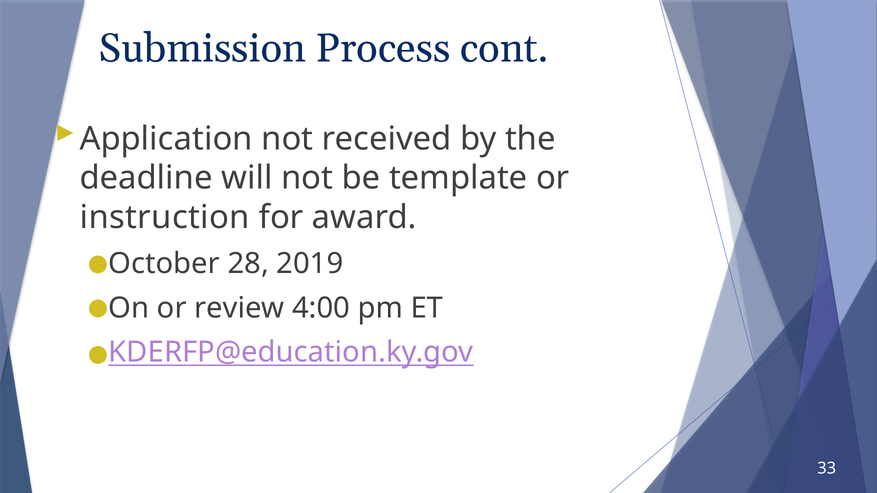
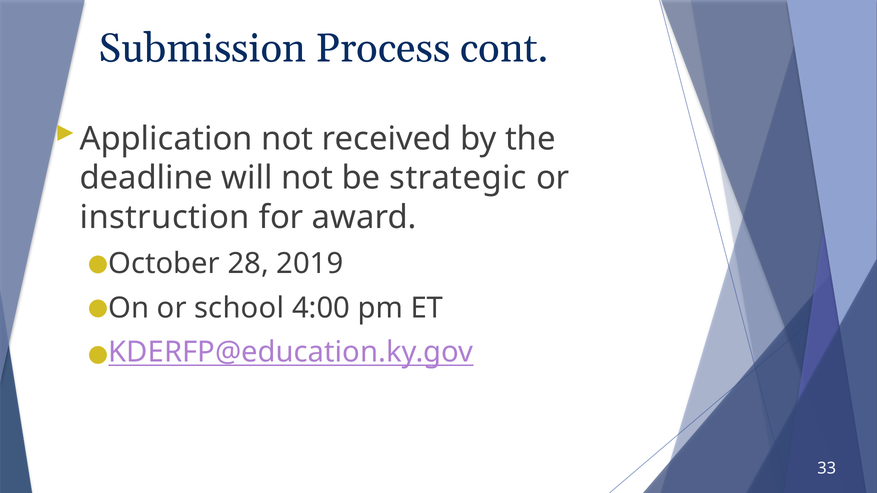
template: template -> strategic (458, 178)
review: review -> school (239, 308)
